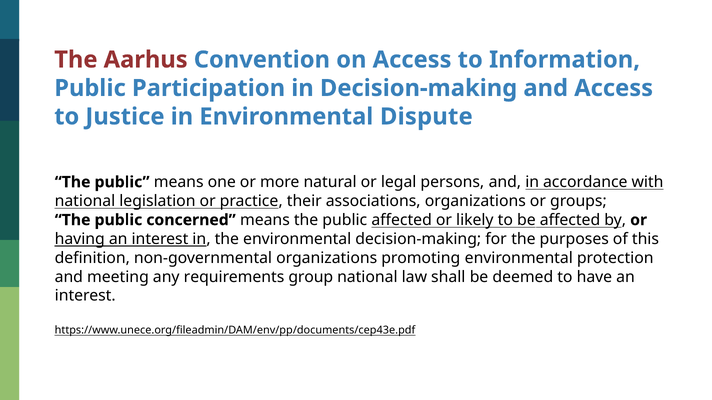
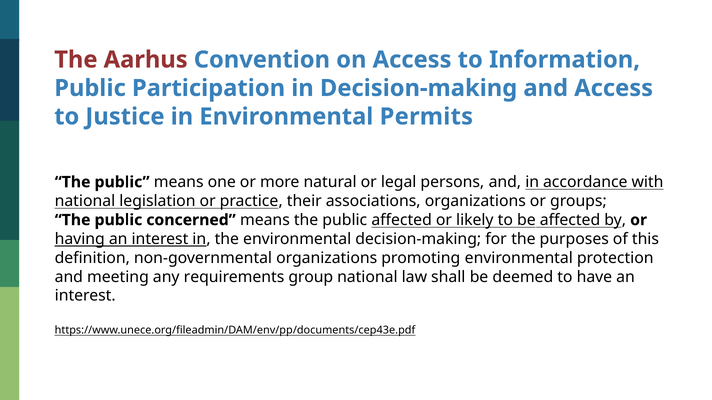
Dispute: Dispute -> Permits (426, 117)
